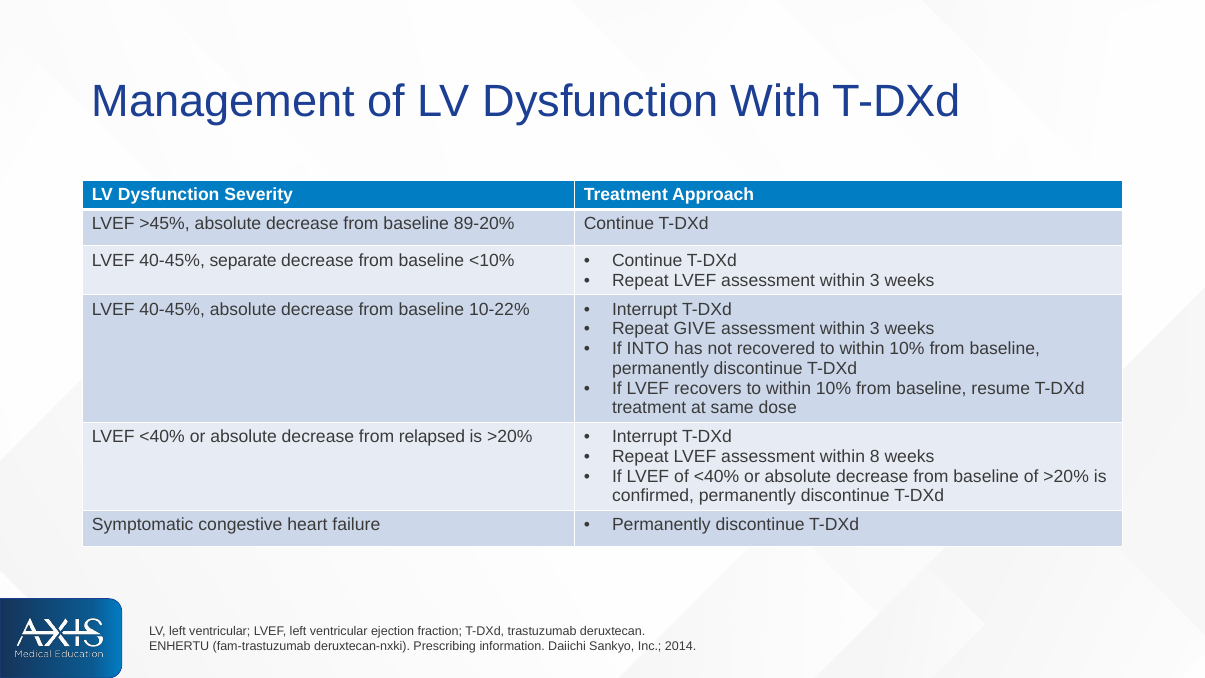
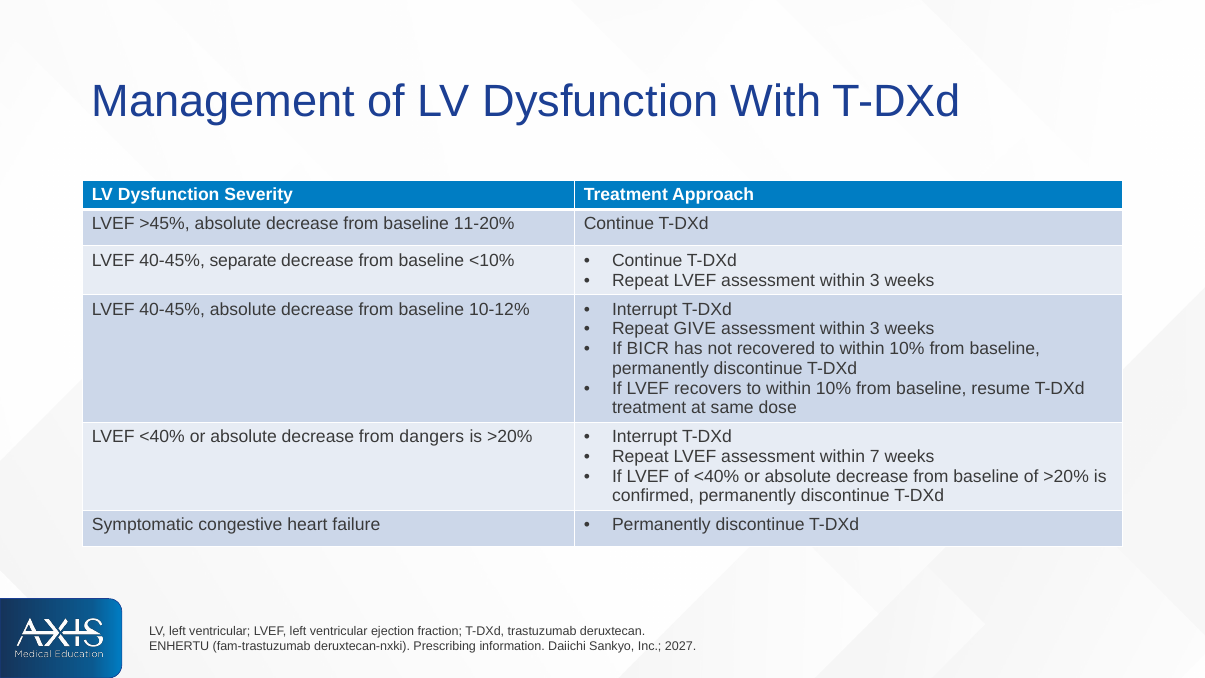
89-20%: 89-20% -> 11-20% (484, 224)
10-22%: 10-22% -> 10-12% (499, 309)
INTO: INTO -> BICR (648, 349)
relapsed: relapsed -> dangers (432, 437)
8: 8 -> 7 (875, 456)
2014: 2014 -> 2027 (681, 646)
